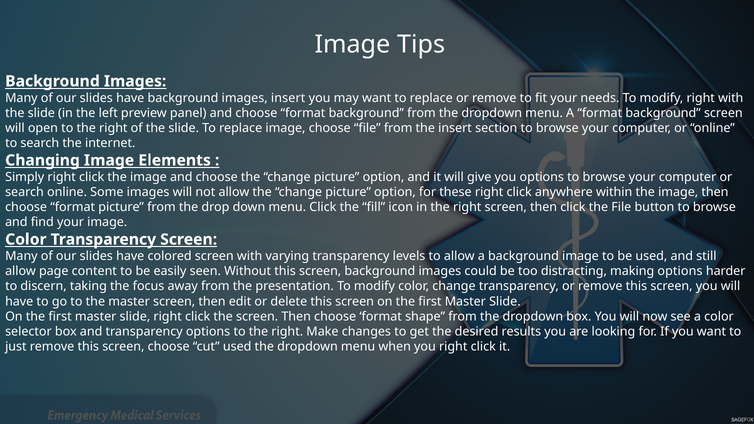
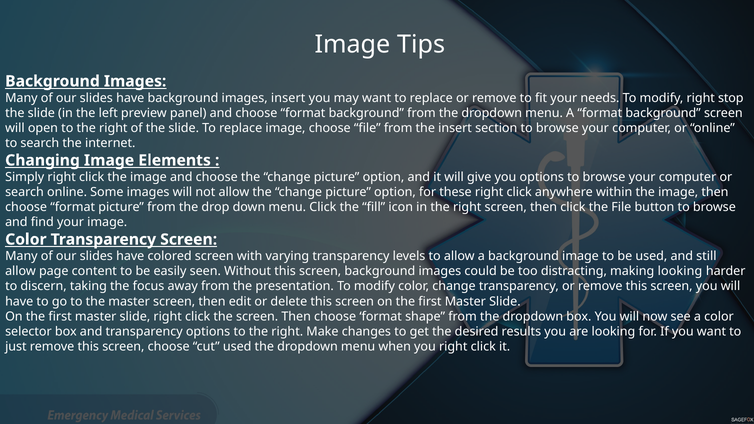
right with: with -> stop (731, 98)
making options: options -> looking (680, 271)
